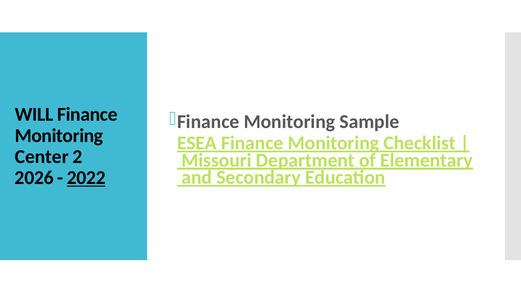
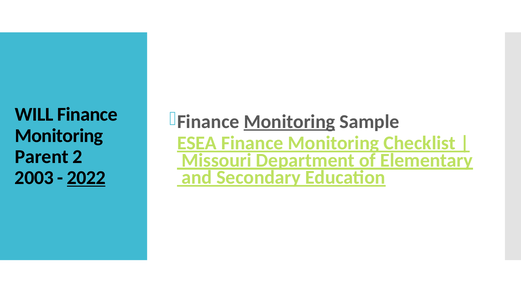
Monitoring underline: none -> present (289, 122)
Center: Center -> Parent (42, 157)
2026: 2026 -> 2003 (34, 178)
